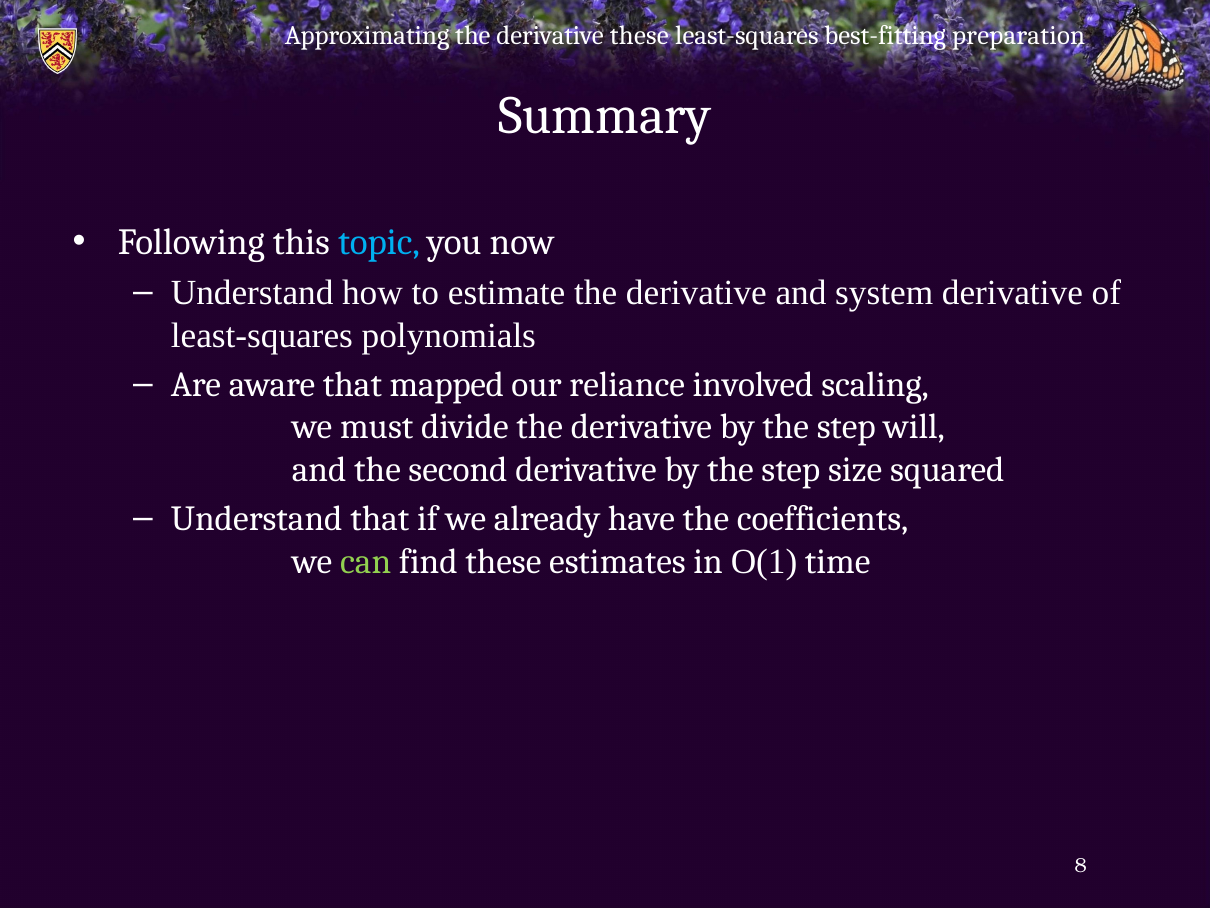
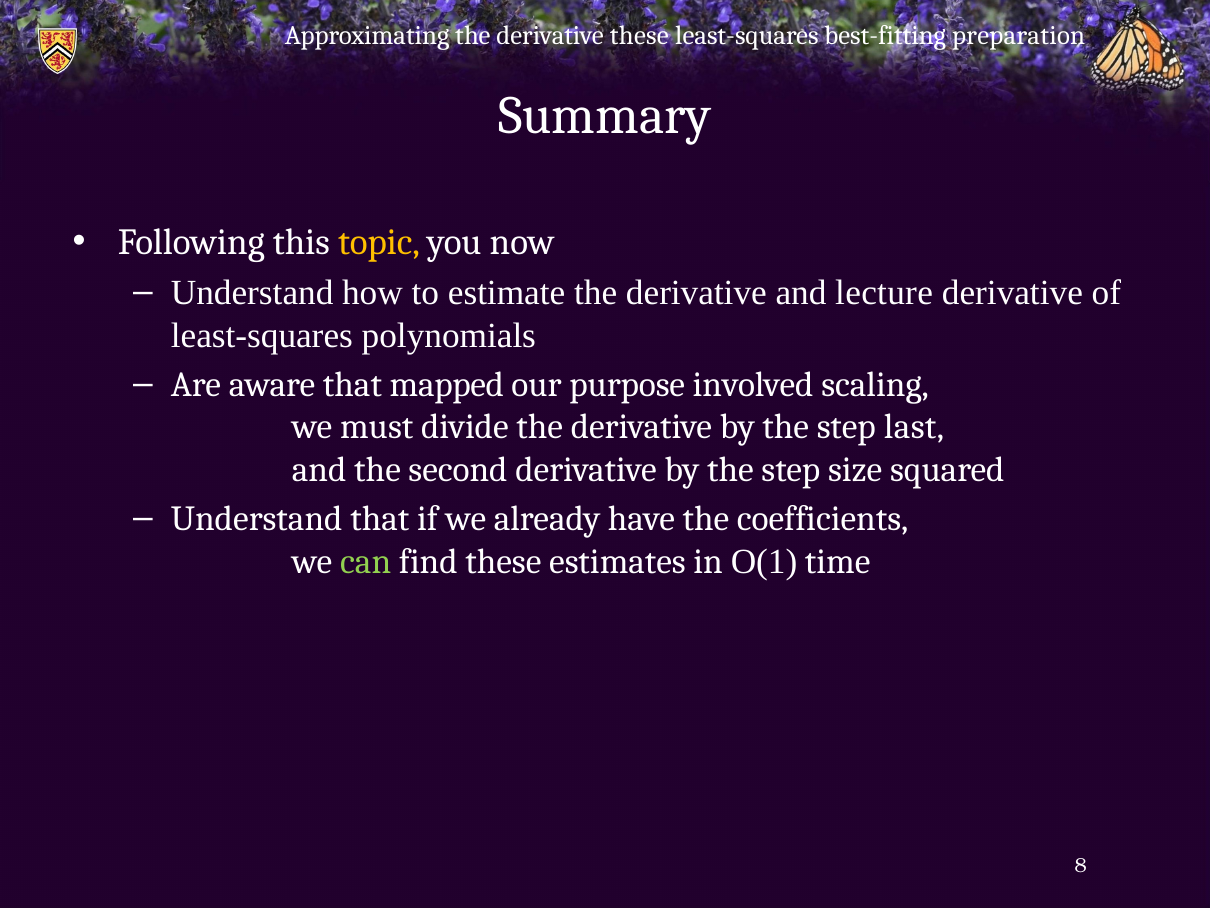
topic colour: light blue -> yellow (379, 243)
system: system -> lecture (884, 293)
reliance: reliance -> purpose (627, 385)
will: will -> last (914, 427)
